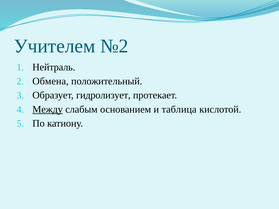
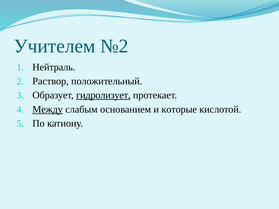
Обмена: Обмена -> Раствор (51, 81)
гидролизует underline: none -> present (103, 95)
таблица: таблица -> которые (179, 109)
